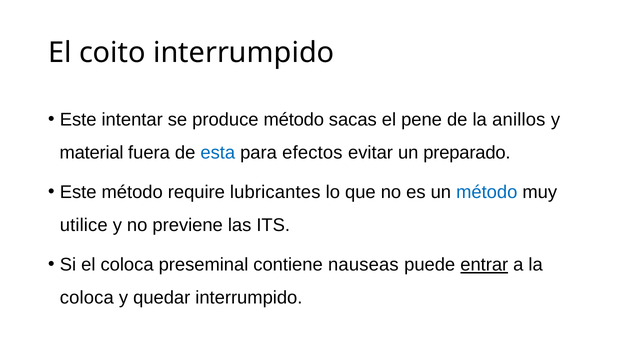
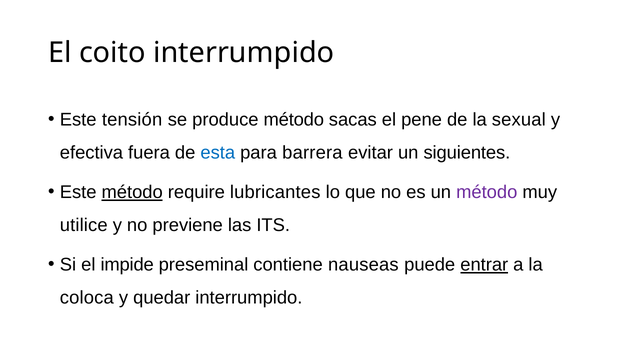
intentar: intentar -> tensión (132, 120)
anillos: anillos -> sexual (519, 120)
material: material -> efectiva (91, 153)
efectos: efectos -> barrera (312, 153)
preparado: preparado -> siguientes (467, 153)
método underline: none -> present (132, 193)
método colour: blue -> purple (487, 193)
el coloca: coloca -> impide (127, 265)
